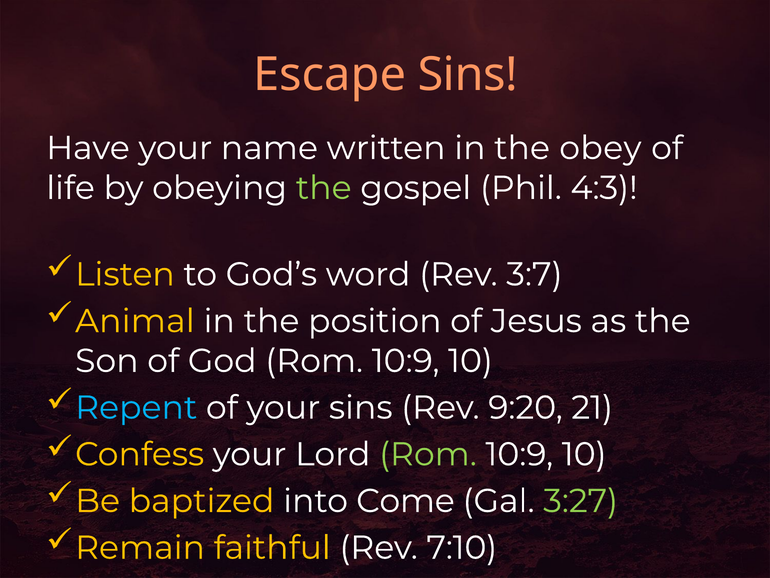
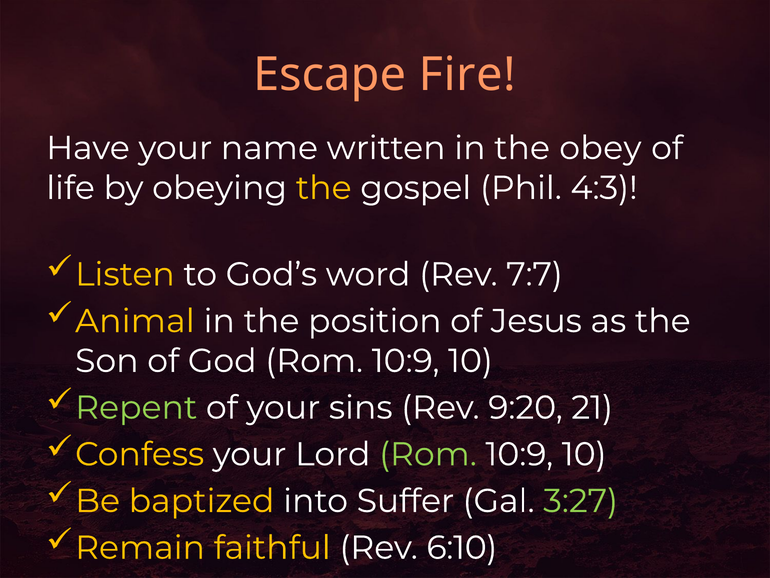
Escape Sins: Sins -> Fire (467, 75)
the colour: light green -> yellow (324, 188)
3:7: 3:7 -> 7:7 (534, 274)
Repent colour: light blue -> light green (136, 407)
Come: Come -> Suffer (405, 501)
7:10: 7:10 -> 6:10 (462, 547)
